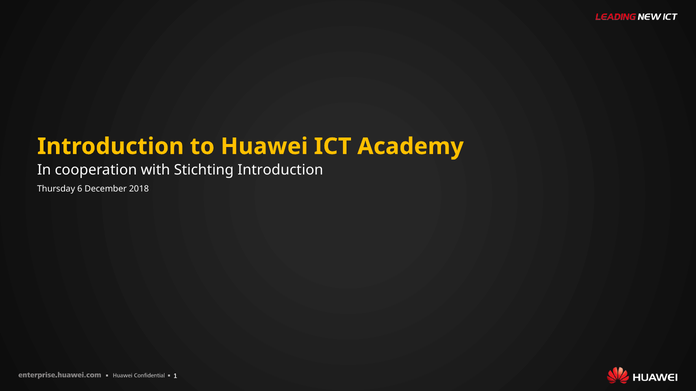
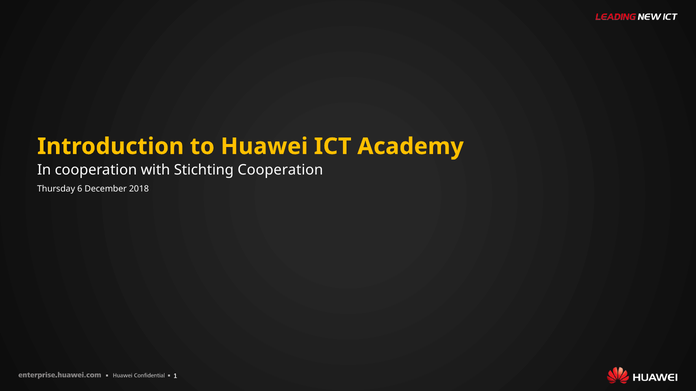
Stichting Introduction: Introduction -> Cooperation (280, 170)
